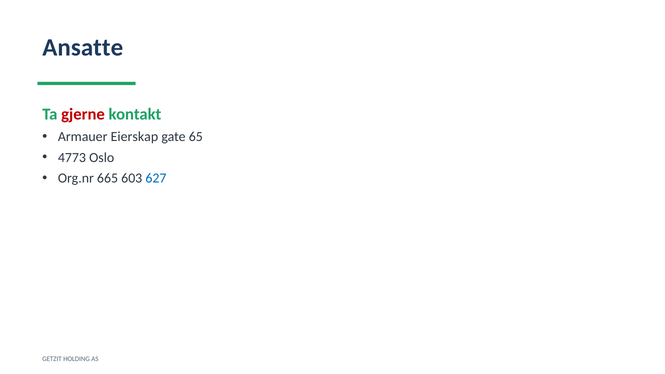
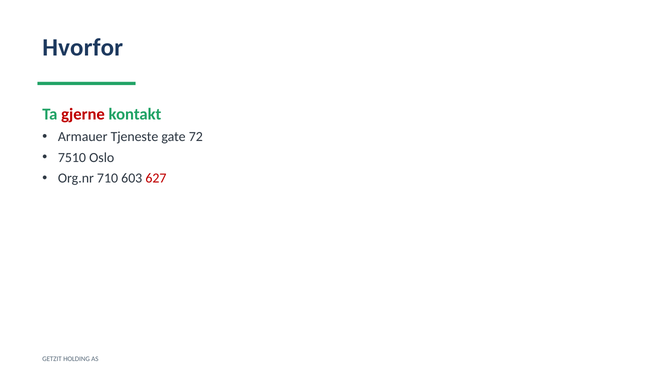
Ansatte: Ansatte -> Hvorfor (83, 47)
Eierskap: Eierskap -> Tjeneste (134, 137)
65: 65 -> 72 (196, 137)
4773: 4773 -> 7510 (72, 158)
665: 665 -> 710 (108, 178)
627 colour: blue -> red (156, 178)
